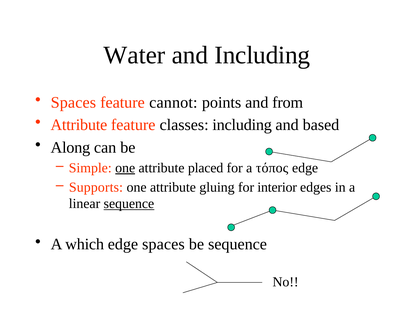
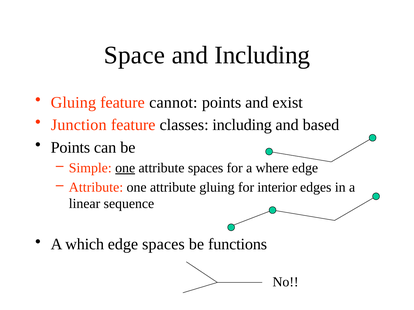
Water: Water -> Space (134, 55)
Spaces: Spaces -> Gluing (73, 103)
from: from -> exist (288, 103)
Attribute: Attribute -> Junction (79, 125)
Along: Along -> Points (70, 148)
attribute placed: placed -> spaces (206, 168)
τόπος: τόπος -> where (272, 168)
Supports: Supports -> Attribute (96, 188)
sequence underline: present -> none (129, 204)
be sequence: sequence -> functions (238, 245)
